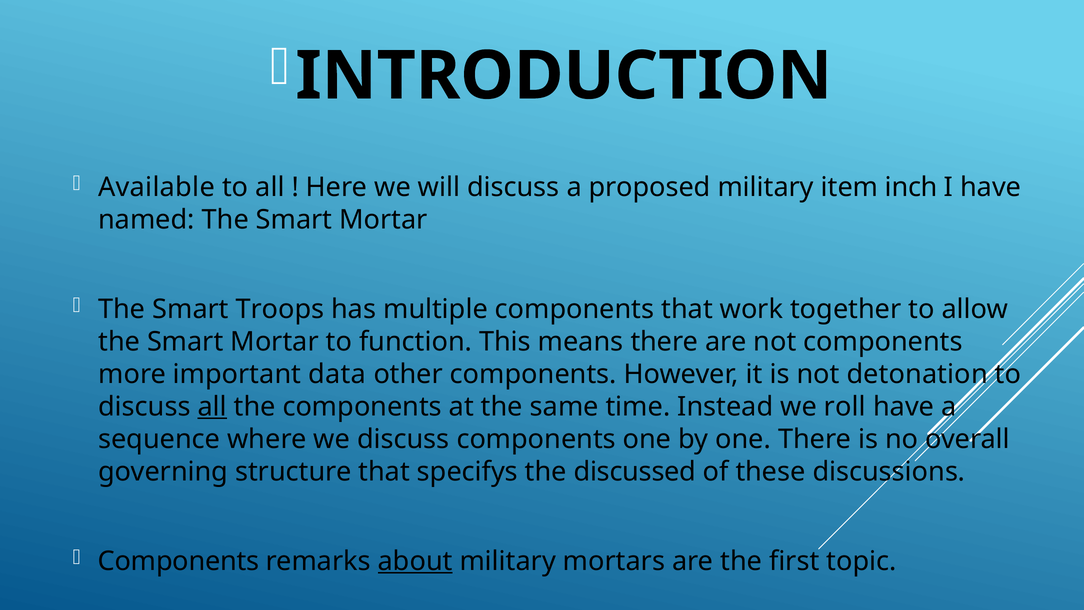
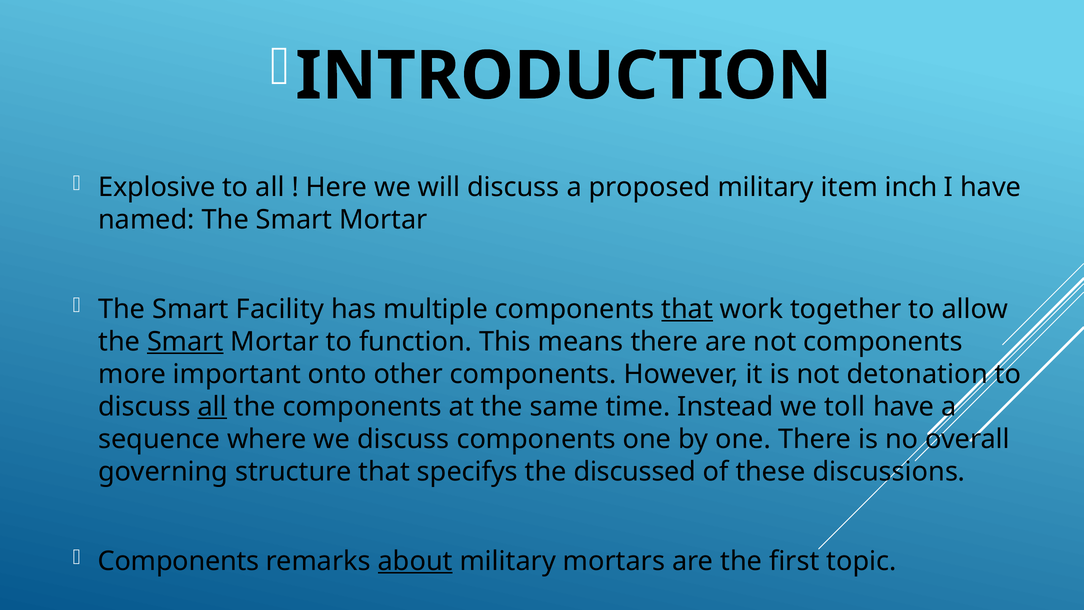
Available: Available -> Explosive (157, 187)
Troops: Troops -> Facility (280, 309)
that underline: none -> present (687, 309)
Smart underline: none -> present (185, 341)
data: data -> onto (337, 374)
roll: roll -> toll (845, 406)
